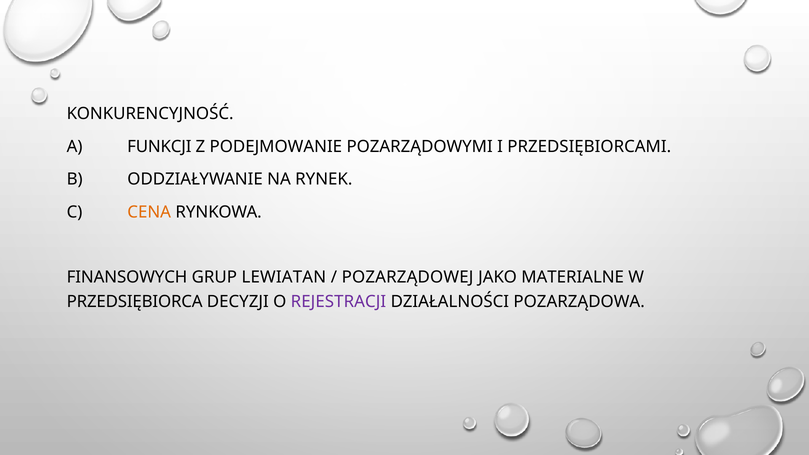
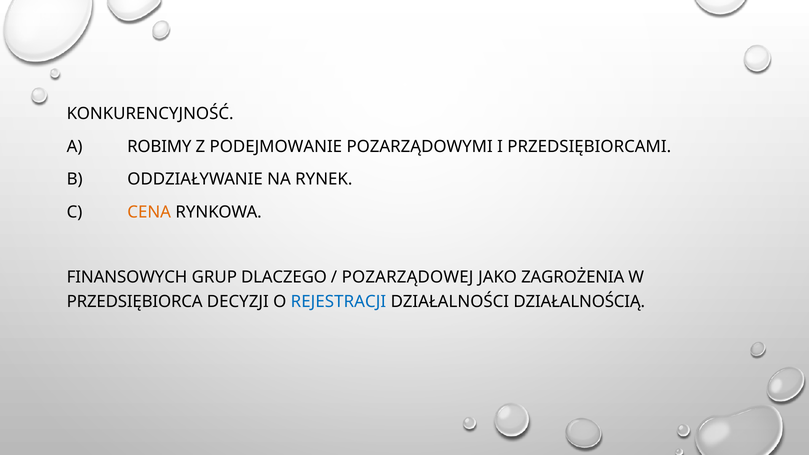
FUNKCJI: FUNKCJI -> ROBIMY (159, 147)
LEWIATAN: LEWIATAN -> DLACZEGO (284, 277)
MATERIALNE: MATERIALNE -> ZAGROŻENIA (573, 277)
REJESTRACJI colour: purple -> blue (338, 302)
POZARZĄDOWA: POZARZĄDOWA -> DZIAŁALNOŚCIĄ (579, 302)
